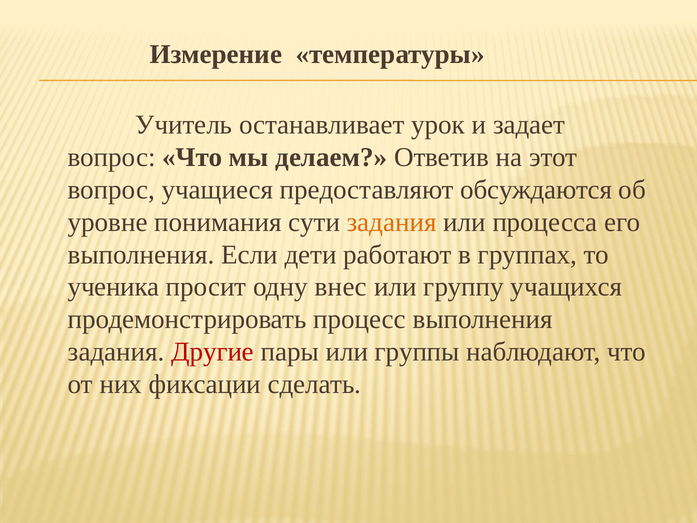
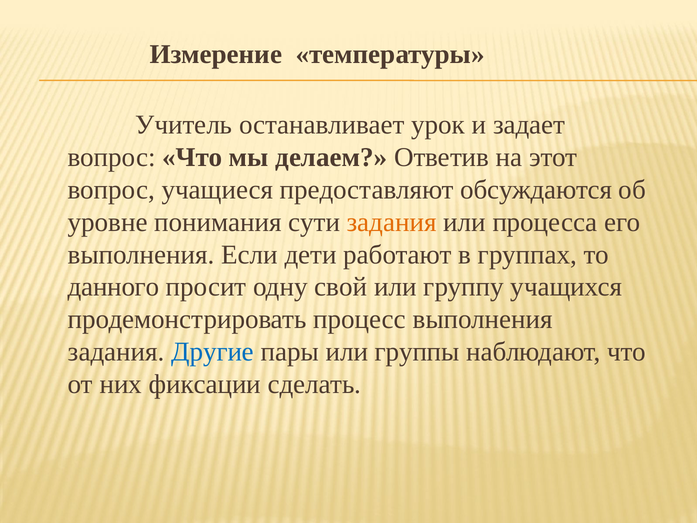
ученика: ученика -> данного (114, 287)
внес: внес -> свой (341, 287)
Другие colour: red -> blue (213, 352)
